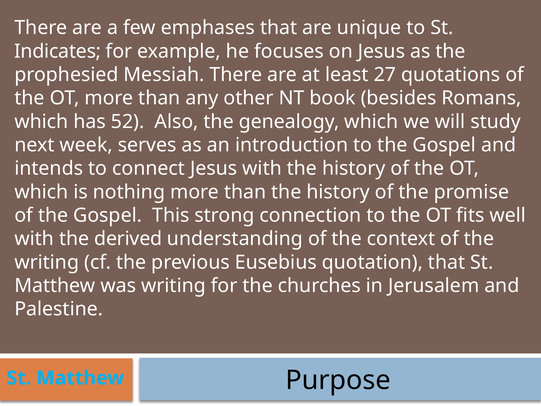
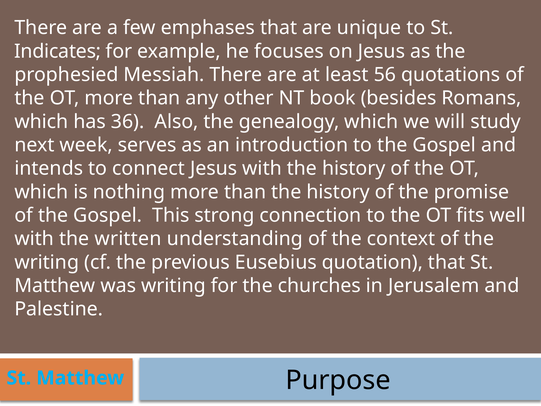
27: 27 -> 56 (385, 75)
52: 52 -> 36 (128, 121)
derived: derived -> written (128, 239)
